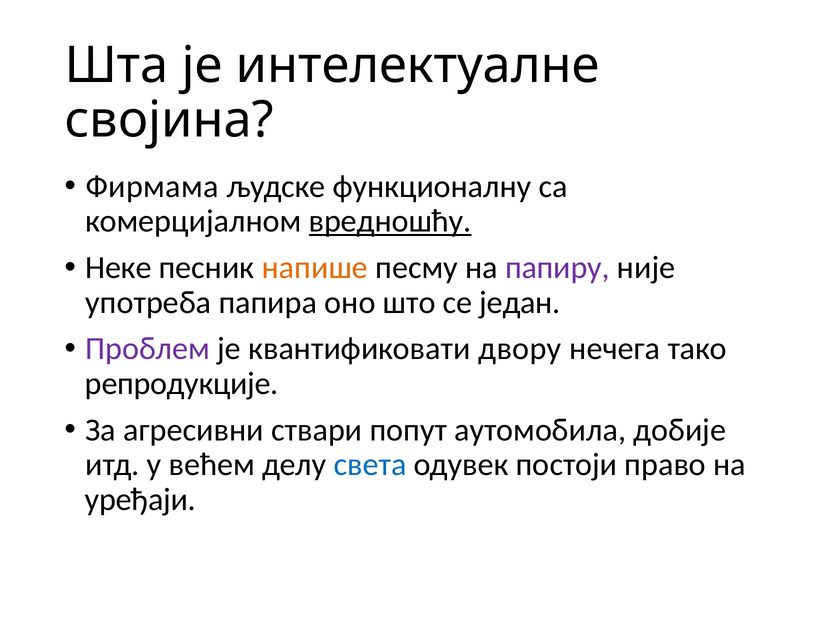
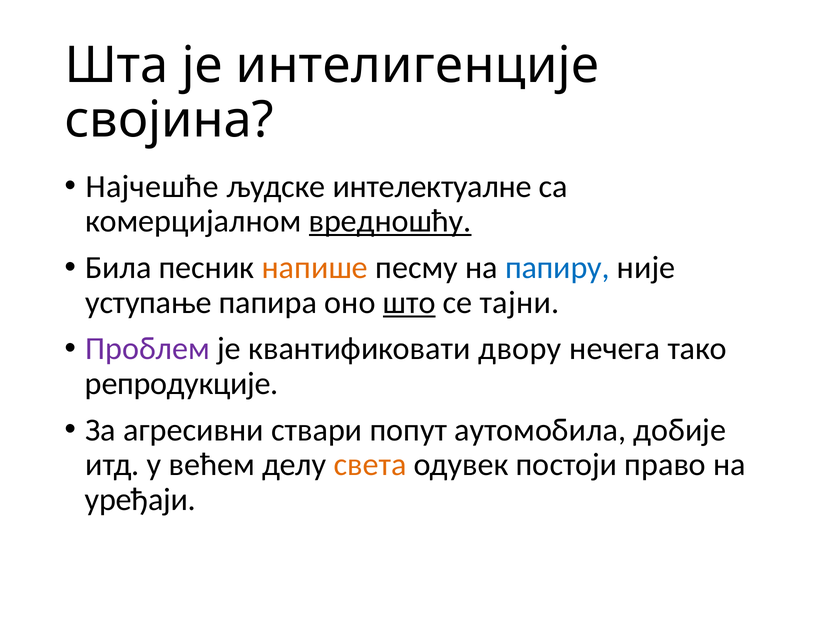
интелектуалне: интелектуалне -> интелигенције (418, 65)
Фирмама: Фирмама -> Најчешће (152, 186)
функционалну: функционалну -> интелектуалне (432, 186)
Неке: Неке -> Била (118, 268)
папиру colour: purple -> blue (557, 268)
употреба: употреба -> уступање (148, 302)
што underline: none -> present (409, 302)
један: један -> тајни (520, 302)
света colour: blue -> orange (370, 465)
